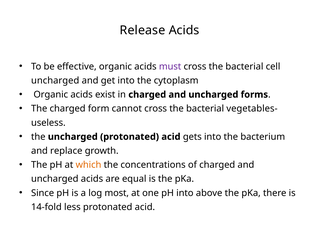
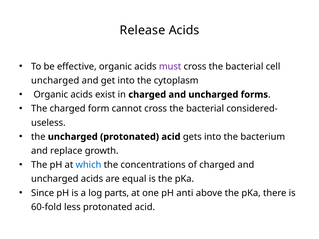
vegetables-: vegetables- -> considered- (252, 109)
which colour: orange -> blue (89, 165)
most: most -> parts (117, 193)
pH into: into -> anti (185, 193)
14-fold: 14-fold -> 60-fold (46, 207)
